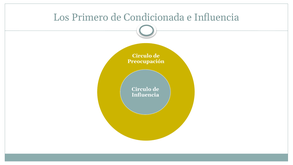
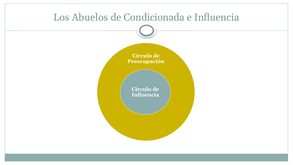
Primero: Primero -> Abuelos (90, 17)
